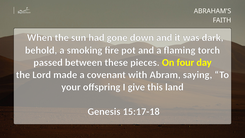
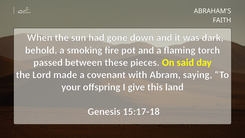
four: four -> said (185, 62)
